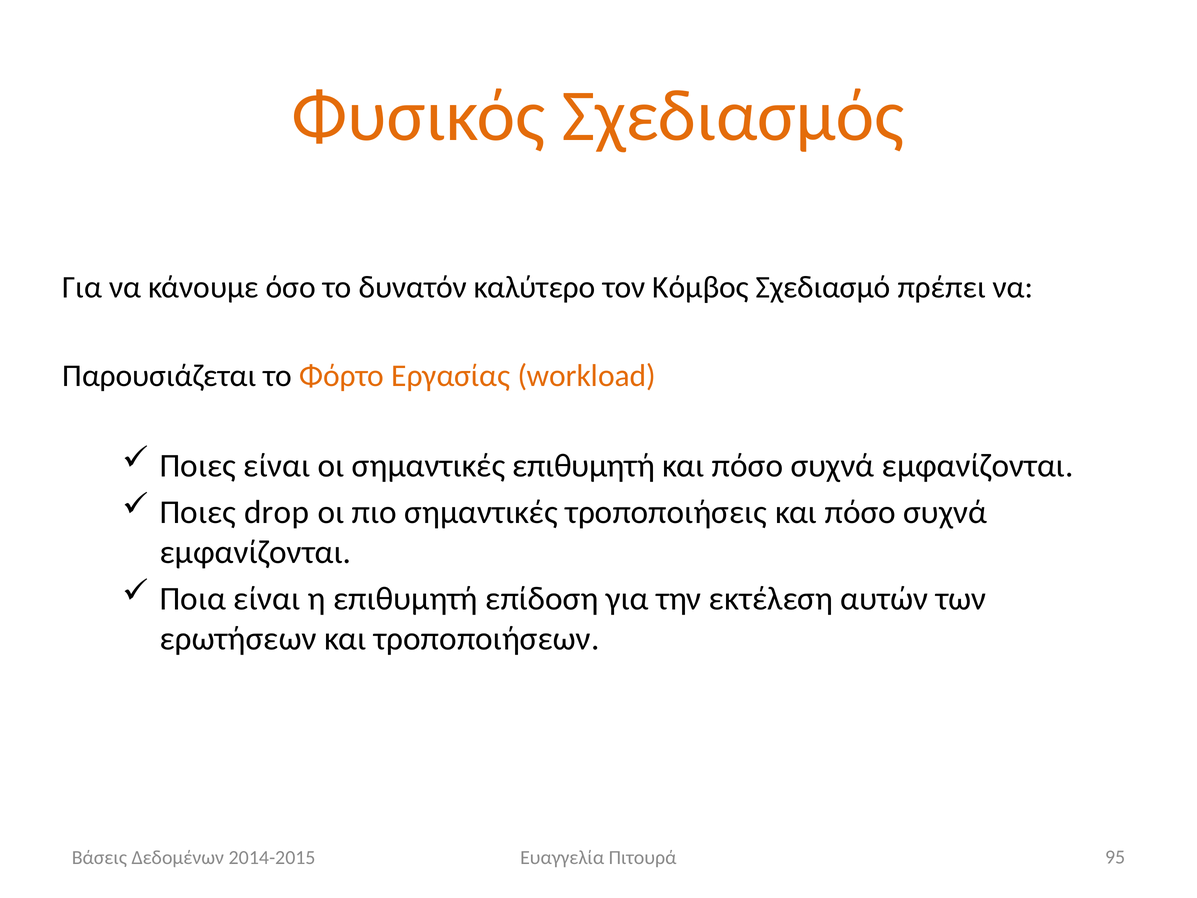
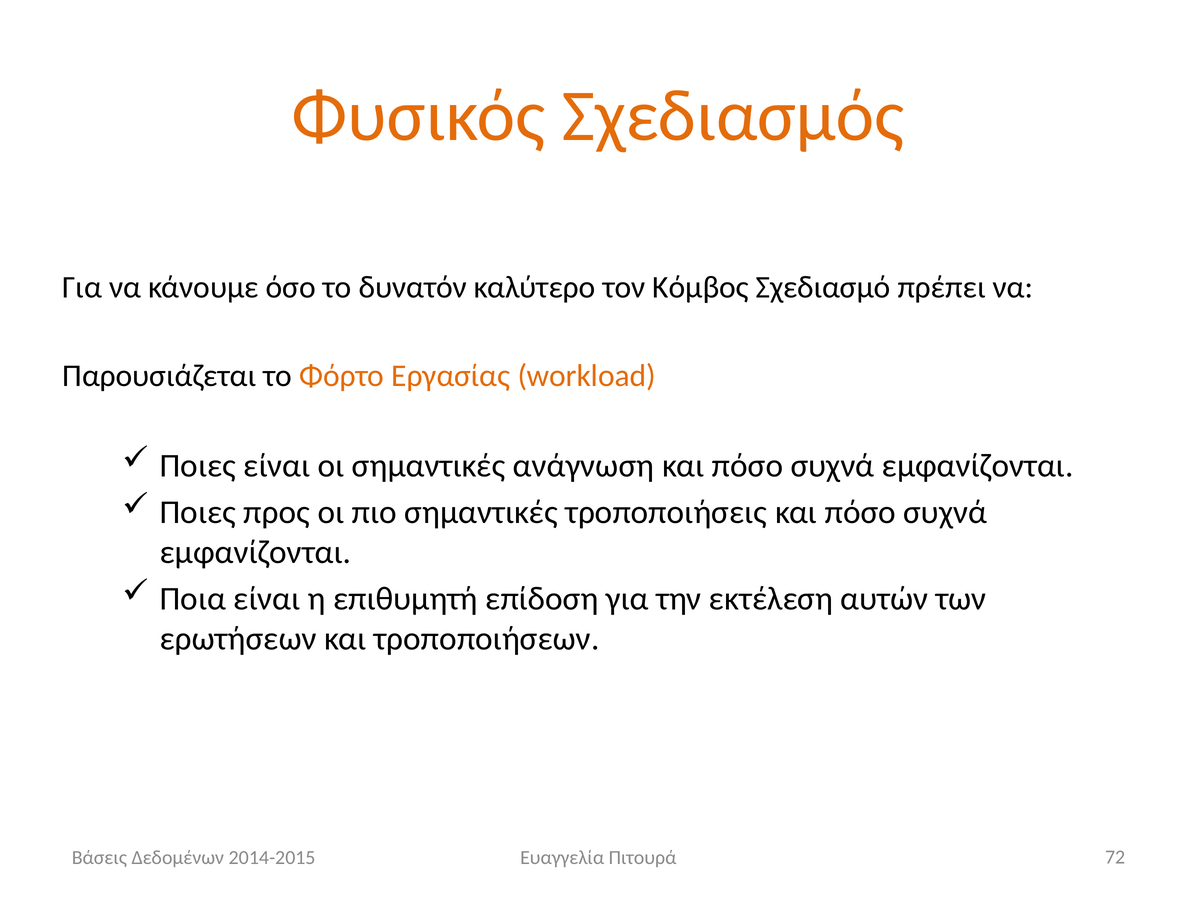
σημαντικές επιθυμητή: επιθυμητή -> ανάγνωση (583, 465)
drop: drop -> προς (277, 512)
95: 95 -> 72 (1115, 857)
